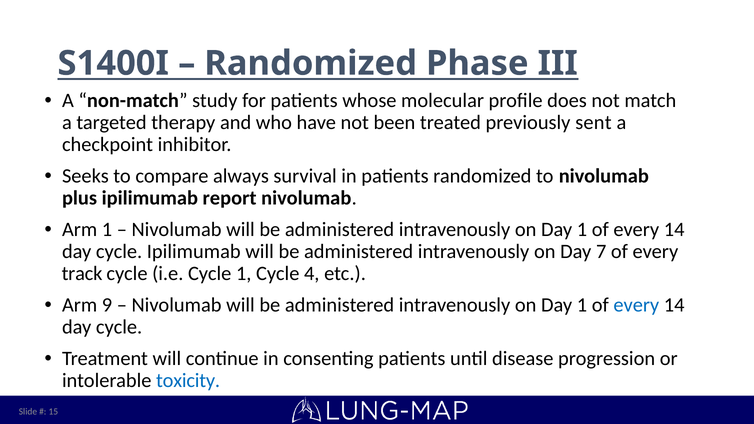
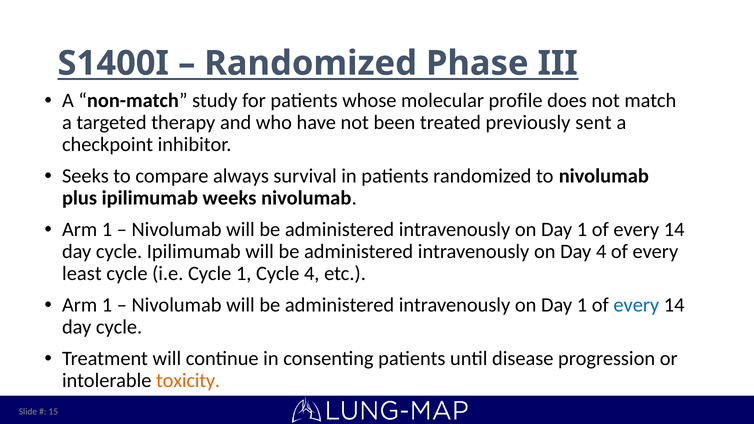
report: report -> weeks (230, 198)
Day 7: 7 -> 4 (601, 252)
track: track -> least (82, 274)
9: 9 -> 1 (107, 305)
toxicity colour: blue -> orange (188, 381)
